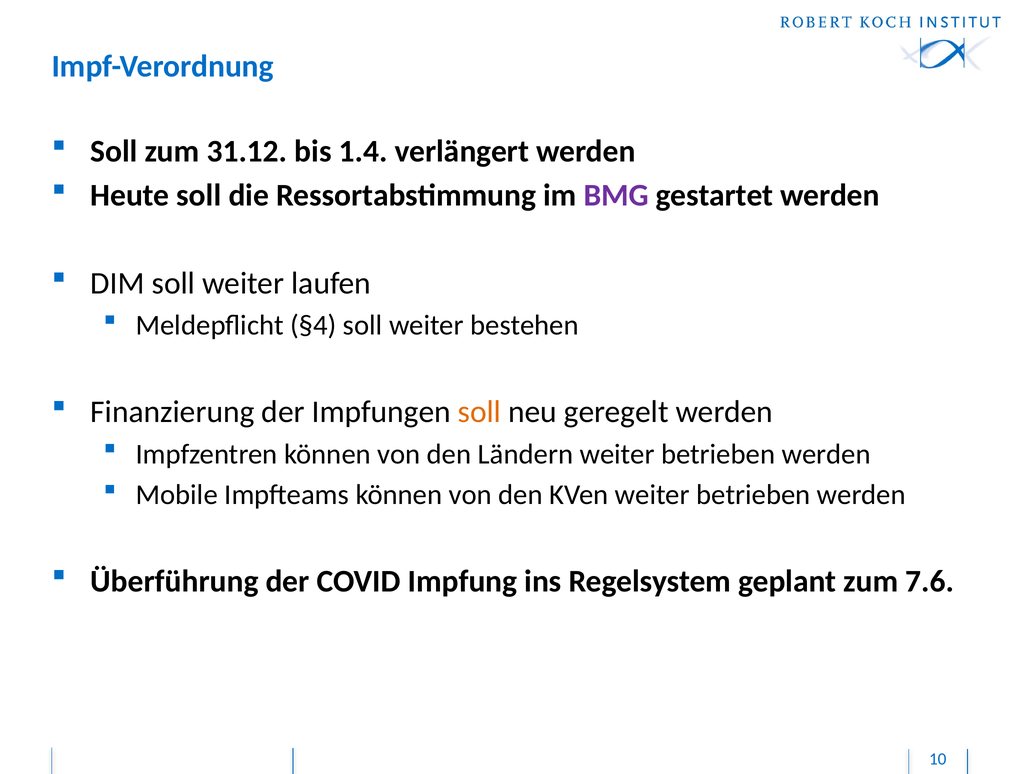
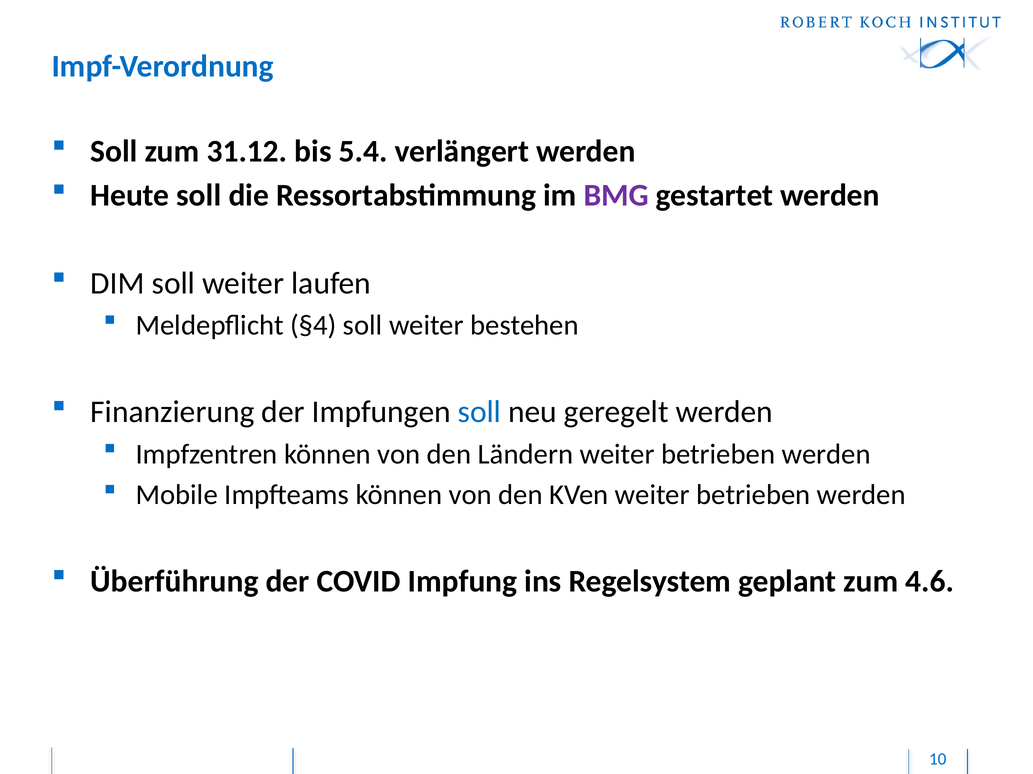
1.4: 1.4 -> 5.4 (363, 152)
soll colour: orange -> blue (479, 412)
7.6: 7.6 -> 4.6 (930, 582)
